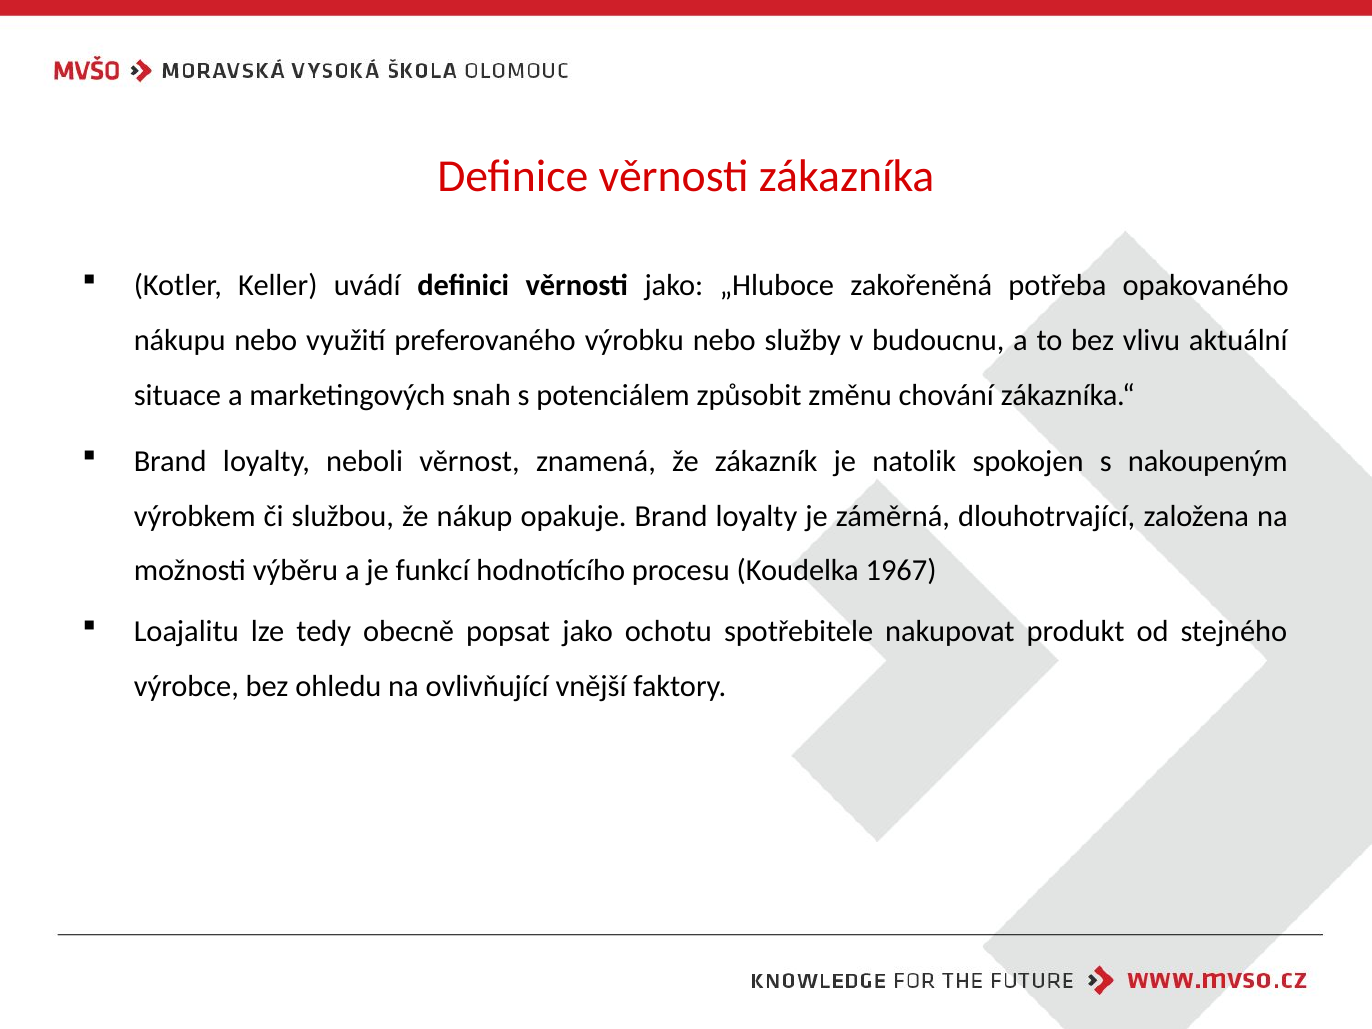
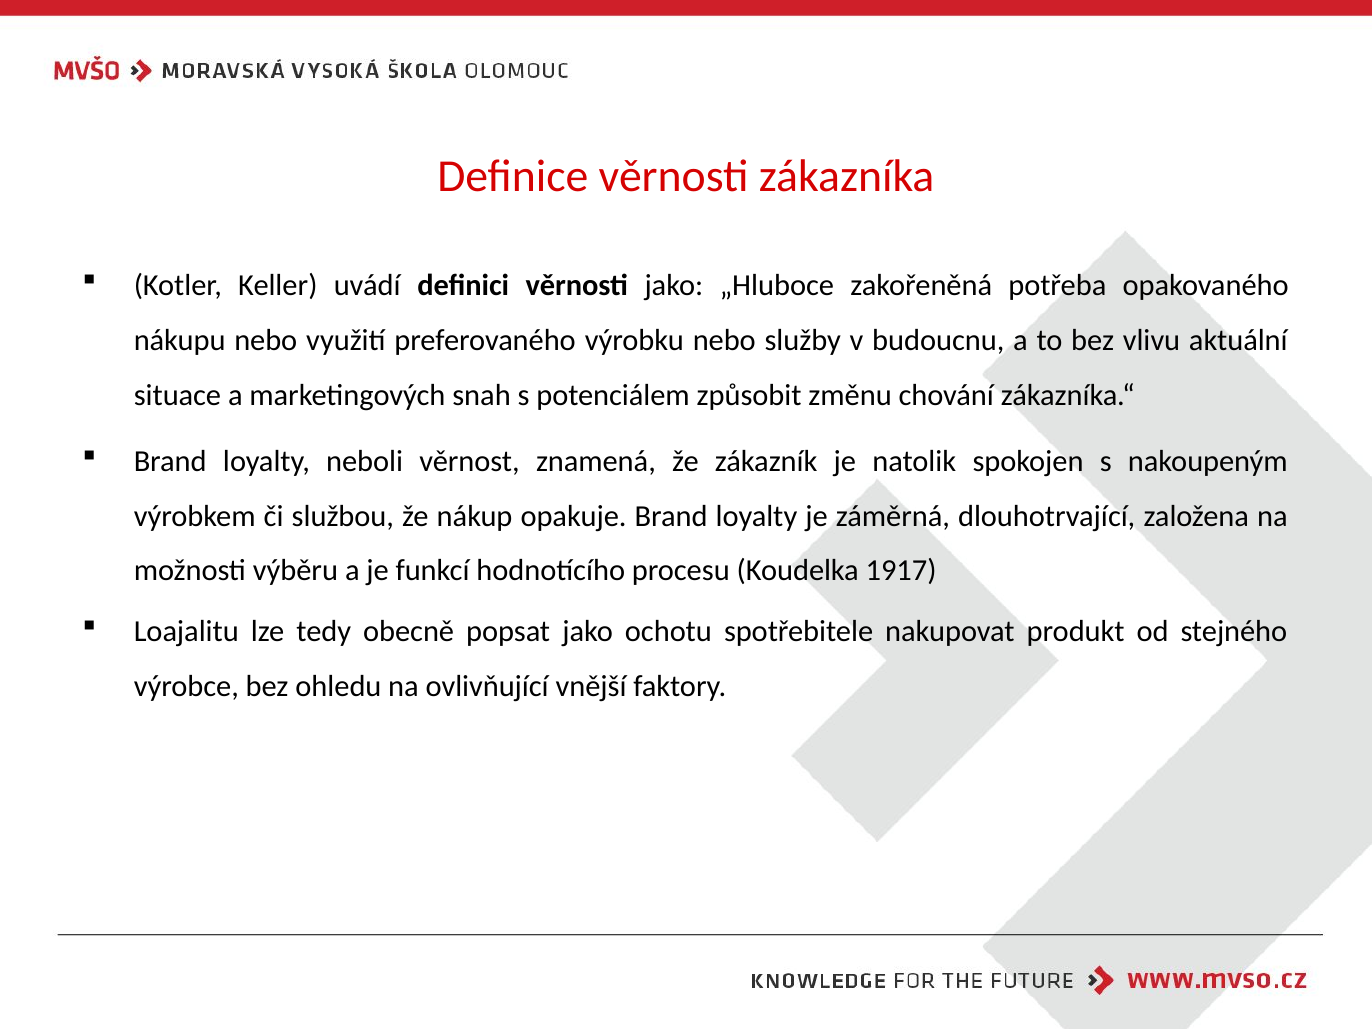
1967: 1967 -> 1917 (901, 571)
